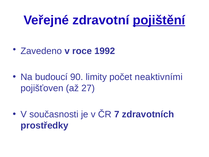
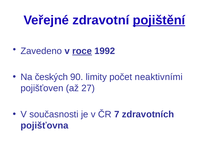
roce underline: none -> present (82, 51)
budoucí: budoucí -> českých (51, 77)
prostředky: prostředky -> pojišťovna (45, 125)
